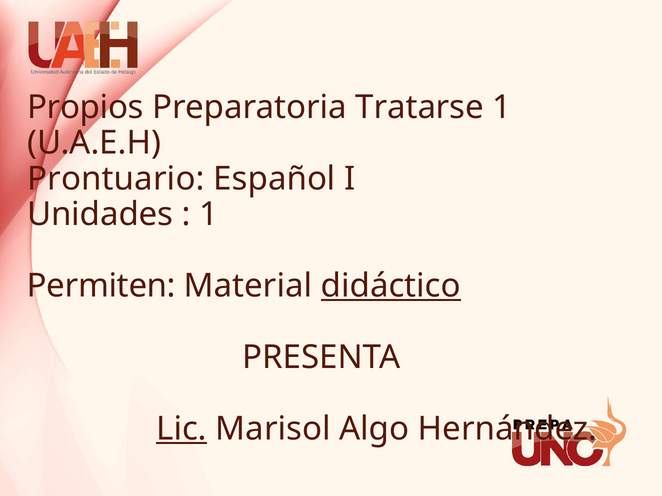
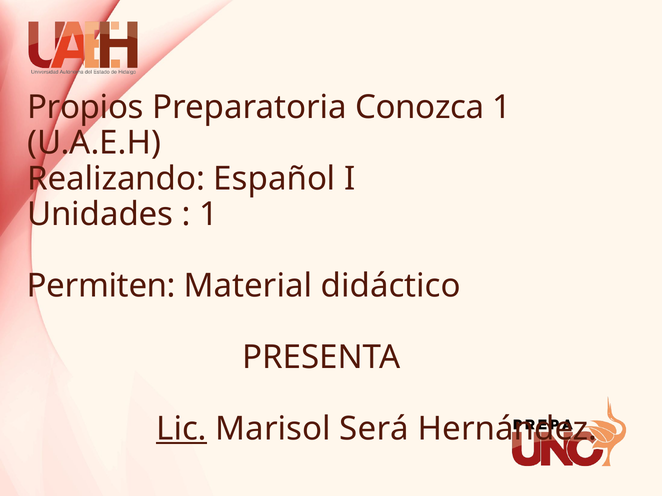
Tratarse: Tratarse -> Conozca (420, 107)
Prontuario: Prontuario -> Realizando (116, 179)
didáctico underline: present -> none (391, 286)
Algo: Algo -> Será (374, 429)
